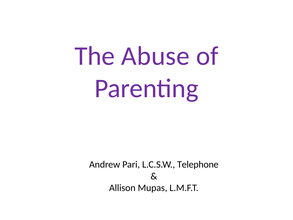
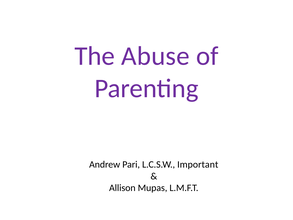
Telephone: Telephone -> Important (198, 164)
